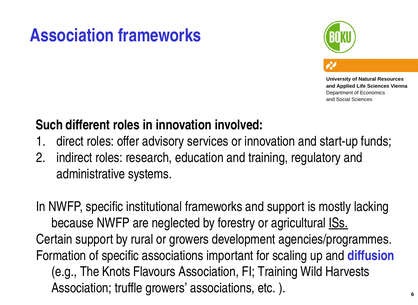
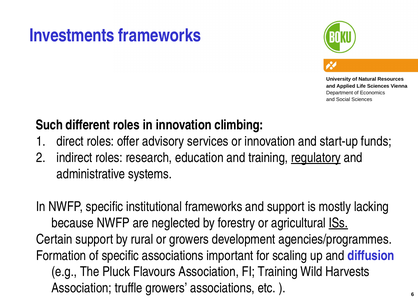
Association: Association -> Investments (72, 35)
involved: involved -> climbing (239, 125)
regulatory underline: none -> present (316, 158)
Knots: Knots -> Pluck (116, 272)
